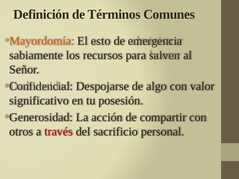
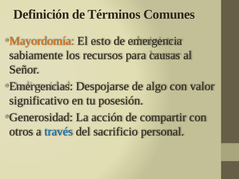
salven: salven -> causas (165, 55)
Confidencial: Confidencial -> Emergencias (41, 86)
través colour: red -> blue (58, 132)
